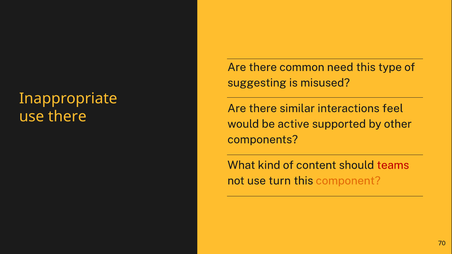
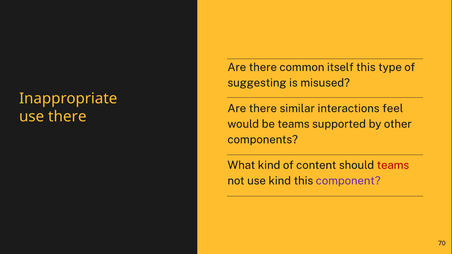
need: need -> itself (340, 67)
be active: active -> teams (293, 124)
use turn: turn -> kind (280, 181)
component colour: orange -> purple (348, 181)
